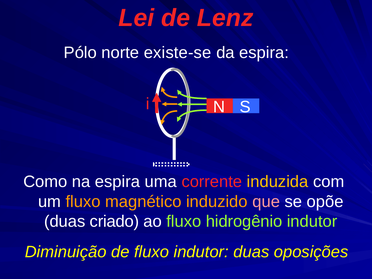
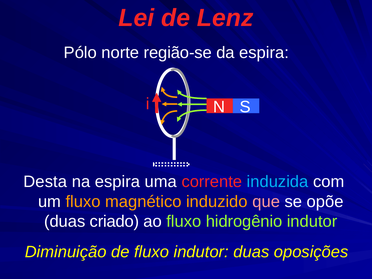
existe-se: existe-se -> região-se (178, 53)
Como: Como -> Desta (45, 182)
induzida colour: yellow -> light blue (278, 182)
